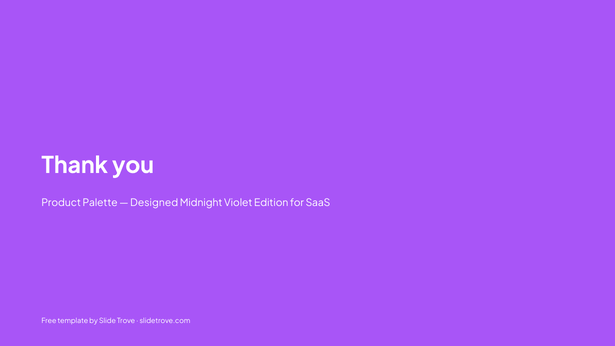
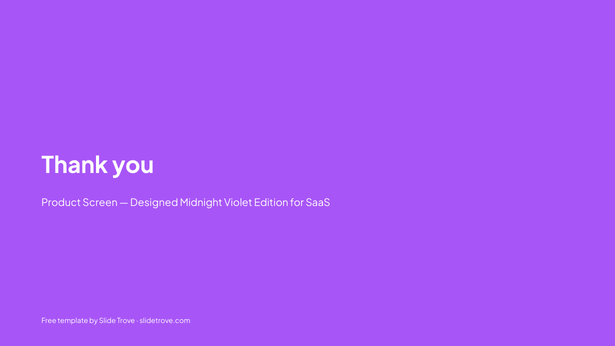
Palette: Palette -> Screen (100, 203)
